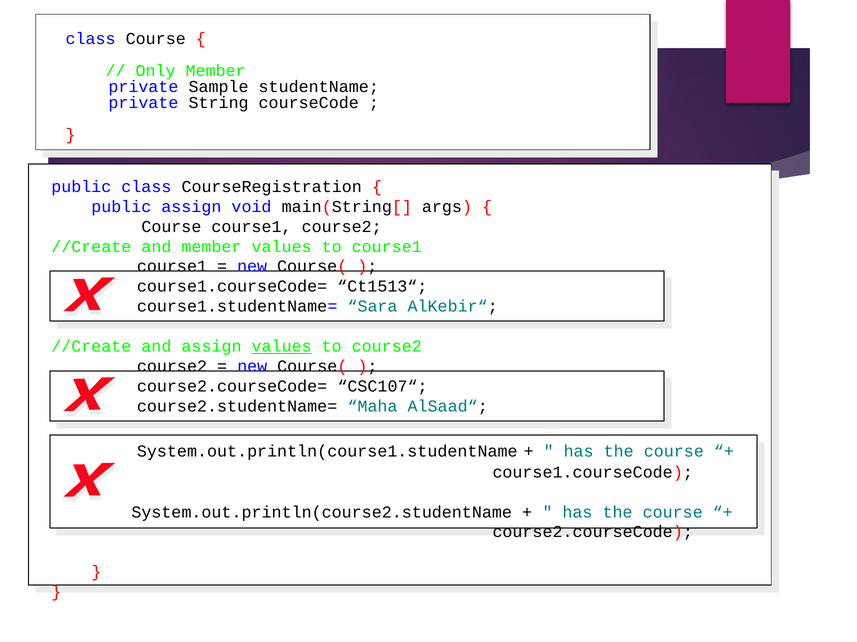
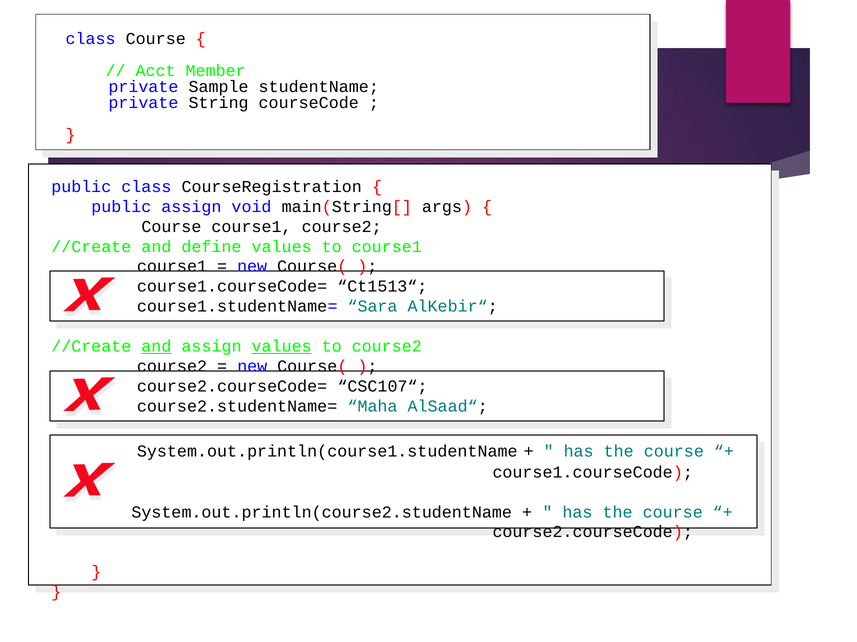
Only: Only -> Acct (156, 71)
and member: member -> define (211, 247)
and underline: none -> present (156, 347)
